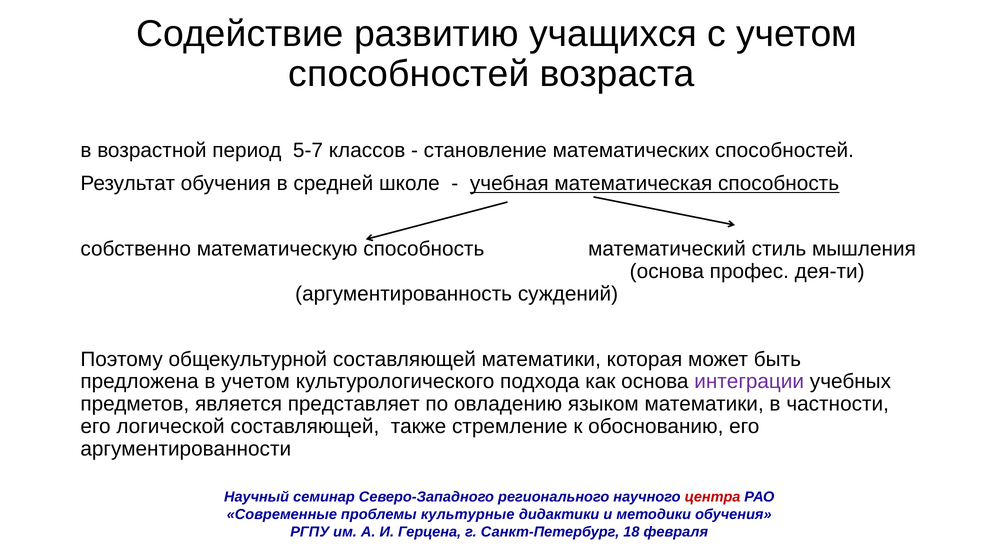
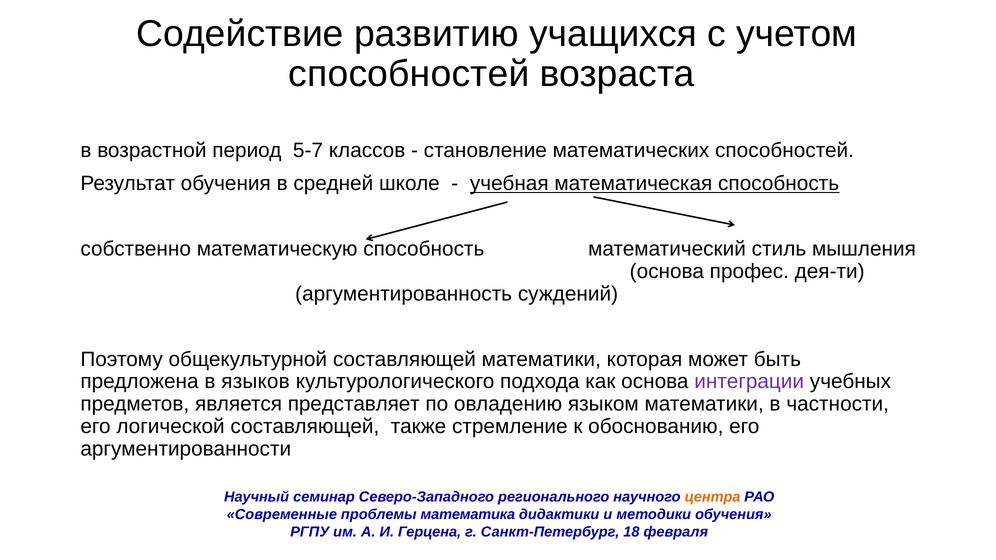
в учетом: учетом -> языков (255, 382)
центра colour: red -> orange (713, 497)
культурные: культурные -> математика (468, 515)
